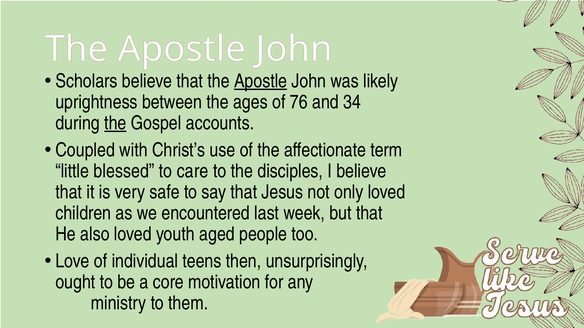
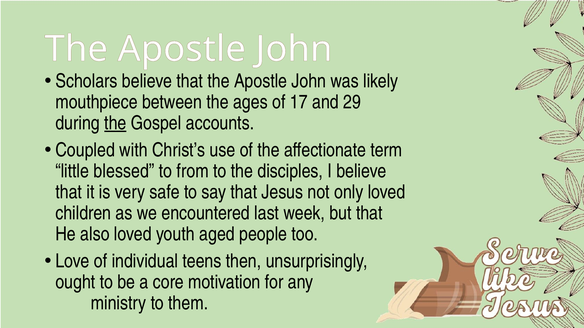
Apostle underline: present -> none (261, 81)
uprightness: uprightness -> mouthpiece (97, 102)
76: 76 -> 17 (299, 102)
34: 34 -> 29 (352, 102)
care: care -> from (193, 171)
